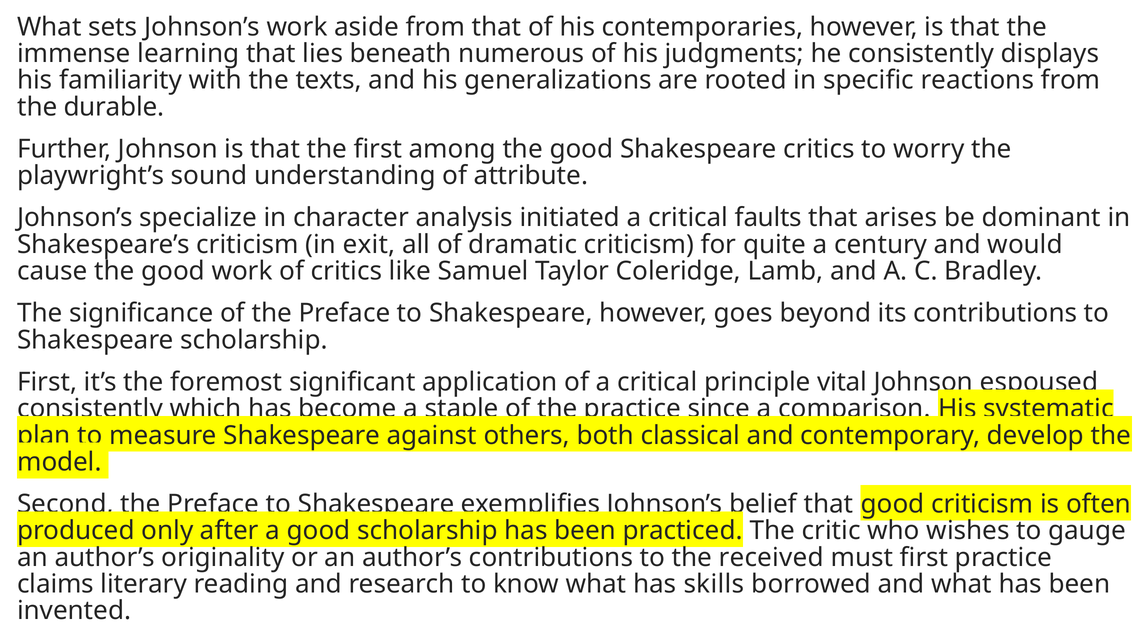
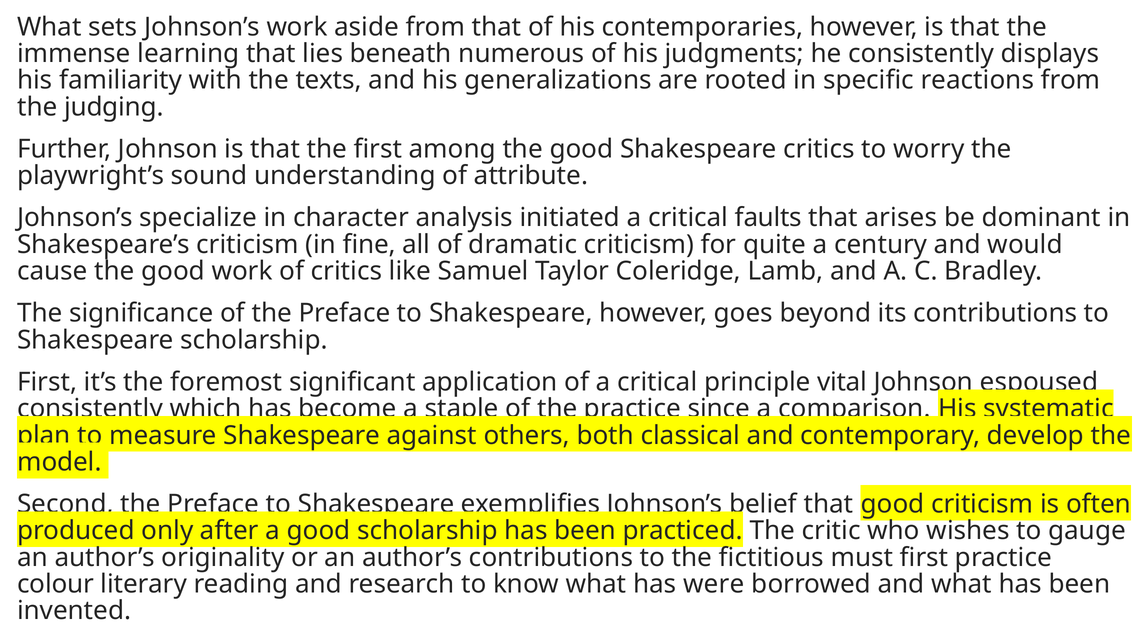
durable: durable -> judging (114, 107)
exit: exit -> fine (369, 244)
received: received -> fictitious (771, 557)
claims: claims -> colour (55, 584)
skills: skills -> were (714, 584)
